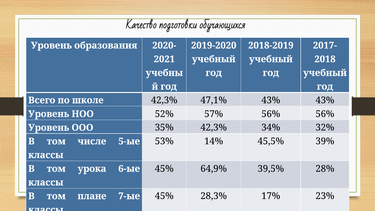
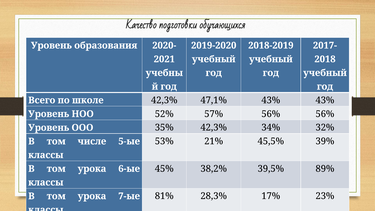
14%: 14% -> 21% (214, 141)
64,9%: 64,9% -> 38,2% (214, 169)
28%: 28% -> 89% (325, 169)
плане: плане -> урока (92, 196)
45%: 45% -> 81% (164, 196)
